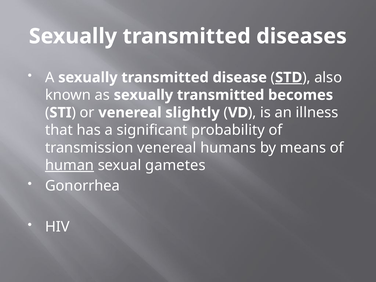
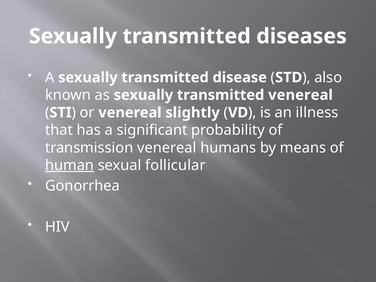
STD underline: present -> none (289, 77)
transmitted becomes: becomes -> venereal (301, 95)
gametes: gametes -> follicular (175, 165)
